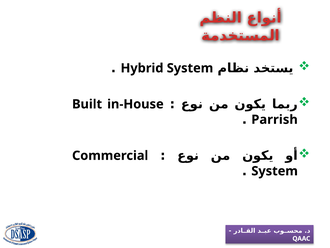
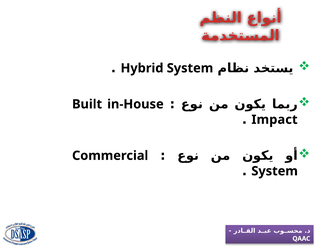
Parrish: Parrish -> Impact (275, 119)
